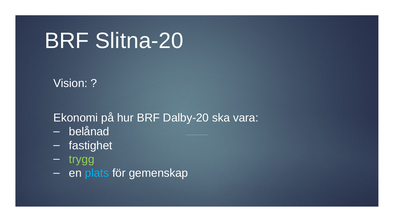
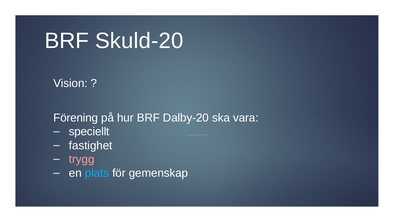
Slitna-20: Slitna-20 -> Skuld-20 (139, 41)
Ekonomi: Ekonomi -> Förening (76, 118)
belånad: belånad -> speciellt (89, 131)
trygg colour: light green -> pink (82, 159)
